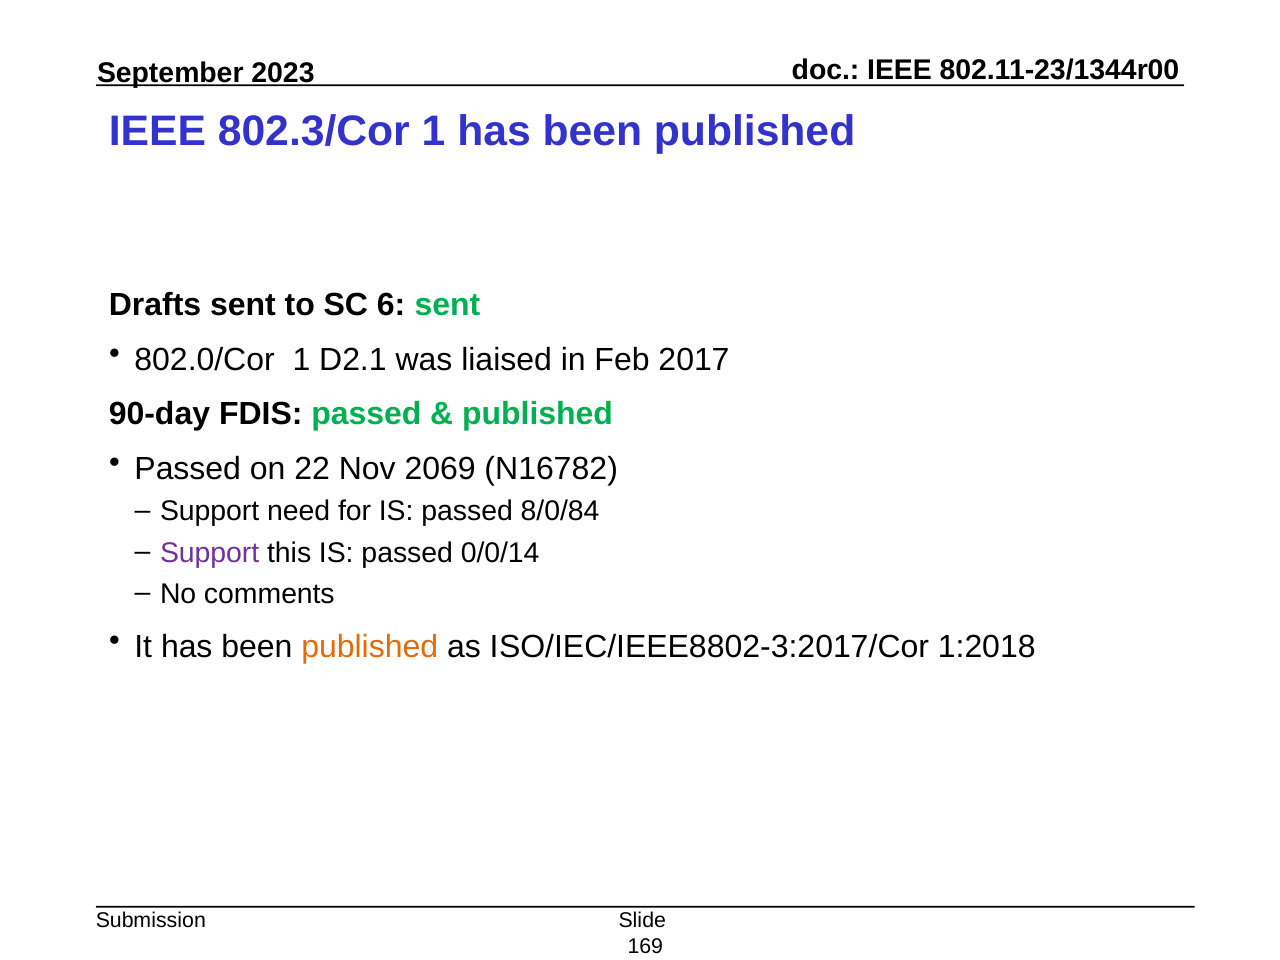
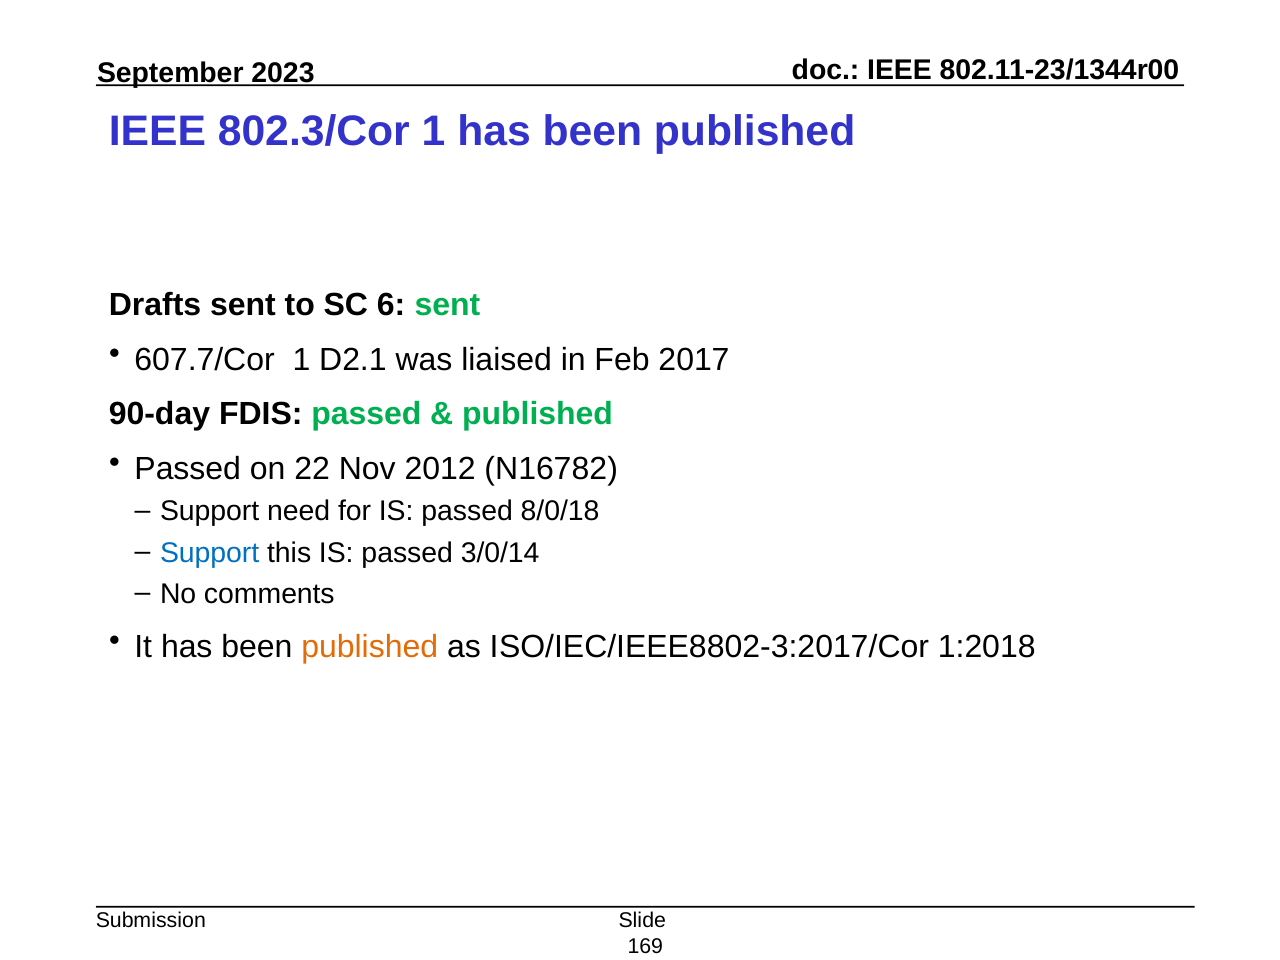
802.0/Cor: 802.0/Cor -> 607.7/Cor (205, 360)
2069: 2069 -> 2012 (440, 468)
8/0/84: 8/0/84 -> 8/0/18 (560, 512)
Support colour: purple -> blue (210, 553)
0/0/14: 0/0/14 -> 3/0/14 (500, 553)
